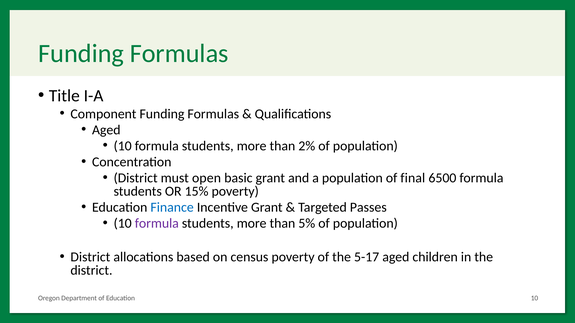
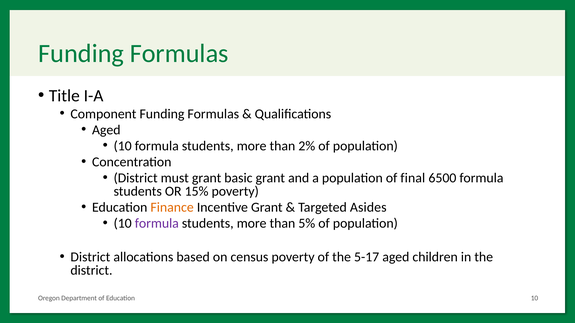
must open: open -> grant (207, 178)
Finance colour: blue -> orange (172, 208)
Passes: Passes -> Asides (368, 208)
